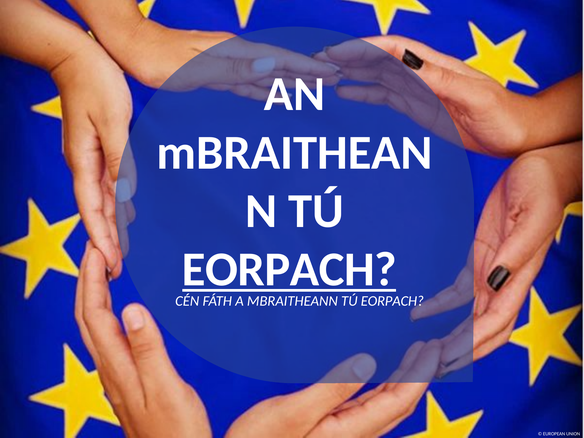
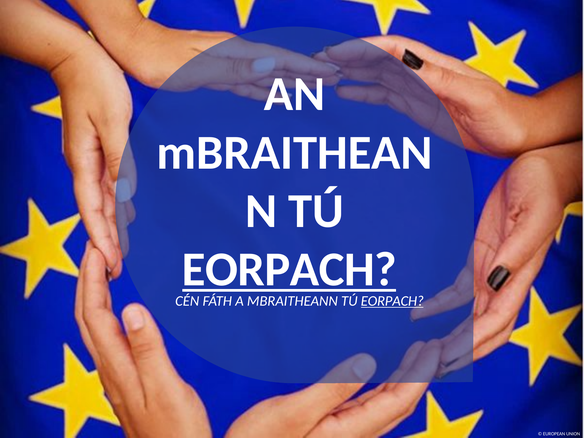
EORPACH underline: none -> present (392, 301)
